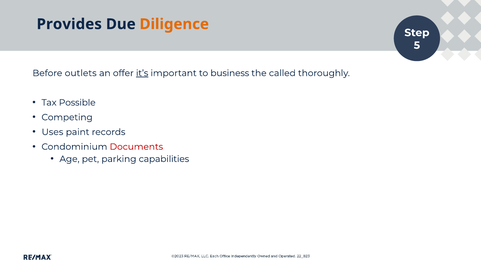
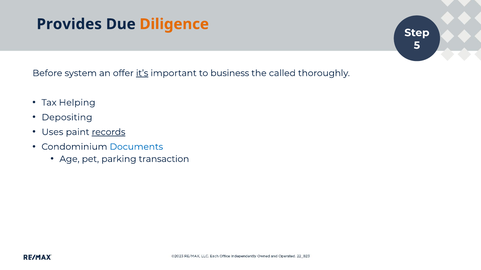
outlets: outlets -> system (81, 73)
Possible: Possible -> Helping (77, 103)
Competing: Competing -> Depositing (67, 118)
records underline: none -> present (109, 132)
Documents colour: red -> blue (136, 147)
capabilities: capabilities -> transaction (164, 159)
